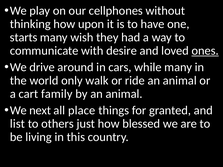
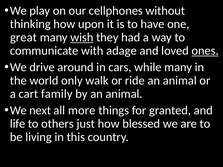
starts: starts -> great (23, 37)
wish underline: none -> present (82, 37)
desire: desire -> adage (122, 51)
place: place -> more (82, 110)
list: list -> life (18, 124)
